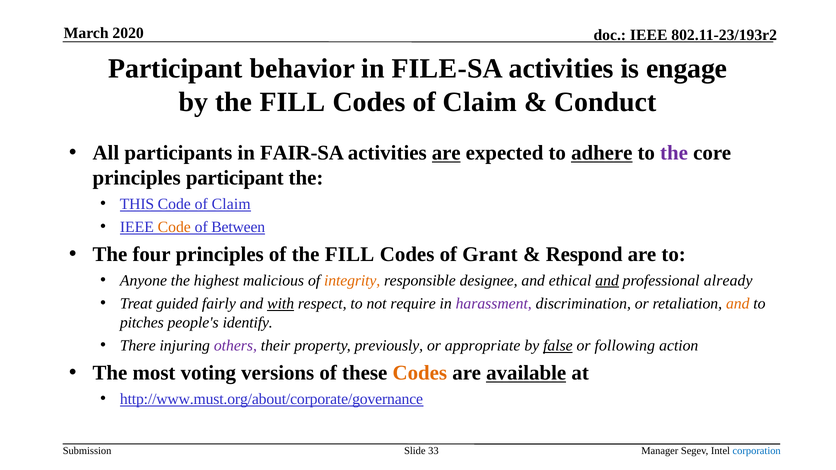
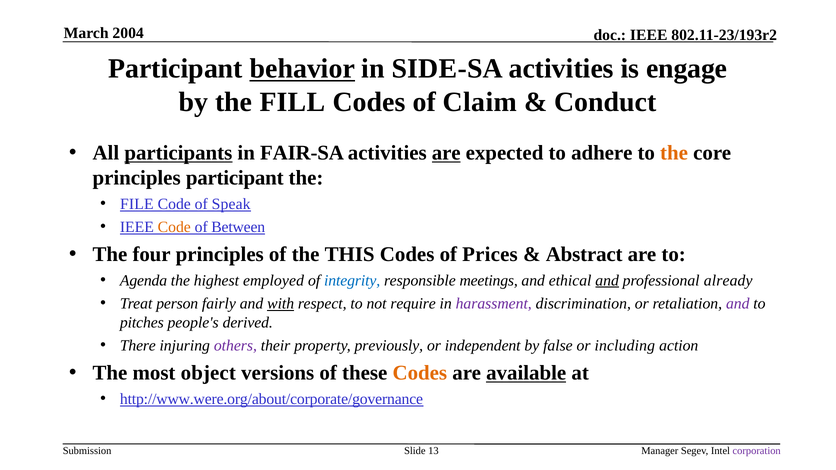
2020: 2020 -> 2004 (128, 33)
behavior underline: none -> present (302, 69)
FILE-SA: FILE-SA -> SIDE-SA (447, 69)
participants underline: none -> present (178, 153)
adhere underline: present -> none (602, 153)
the colour: purple -> orange (674, 153)
THIS: THIS -> FILE (137, 204)
Code of Claim: Claim -> Speak (231, 204)
of the FILL: FILL -> THIS (350, 255)
Grant: Grant -> Prices (490, 255)
Respond: Respond -> Abstract (584, 255)
Anyone: Anyone -> Agenda (144, 281)
malicious: malicious -> employed (273, 281)
integrity colour: orange -> blue (352, 281)
designee: designee -> meetings (489, 281)
guided: guided -> person (177, 304)
and colour: orange -> purple (738, 304)
identify: identify -> derived (248, 323)
appropriate: appropriate -> independent (483, 346)
false underline: present -> none (558, 346)
following: following -> including (625, 346)
voting: voting -> object (208, 373)
http://www.must.org/about/corporate/governance: http://www.must.org/about/corporate/governance -> http://www.were.org/about/corporate/governance (271, 399)
33: 33 -> 13 (433, 451)
corporation colour: blue -> purple (757, 451)
